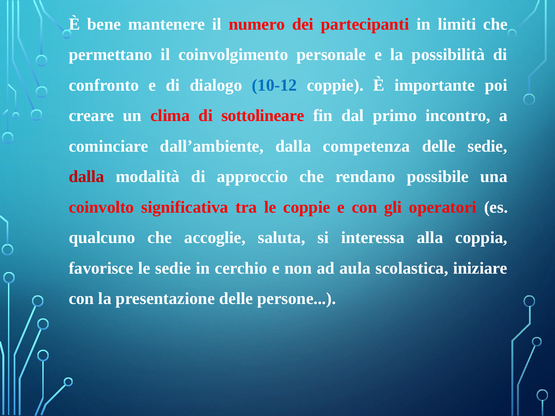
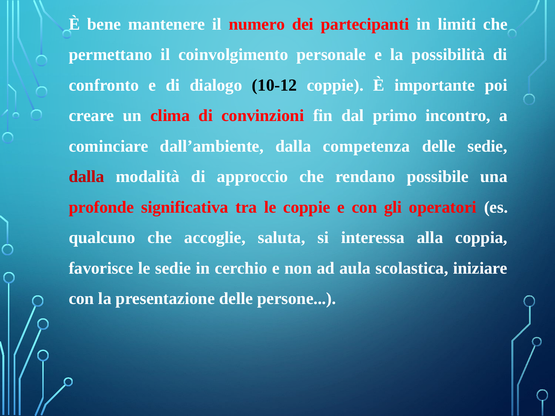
10-12 colour: blue -> black (275, 85)
sottolineare: sottolineare -> convinzioni (263, 116)
coinvolto: coinvolto -> profonde (101, 207)
